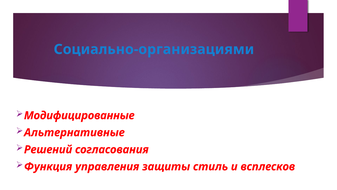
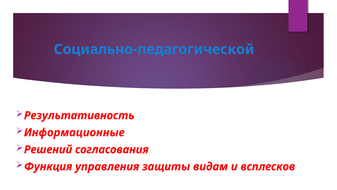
Социально-организациями: Социально-организациями -> Социально-педагогической (154, 49)
Модифицированные: Модифицированные -> Результативность (79, 115)
Альтернативные: Альтернативные -> Информационные (74, 132)
стиль: стиль -> видам (210, 166)
